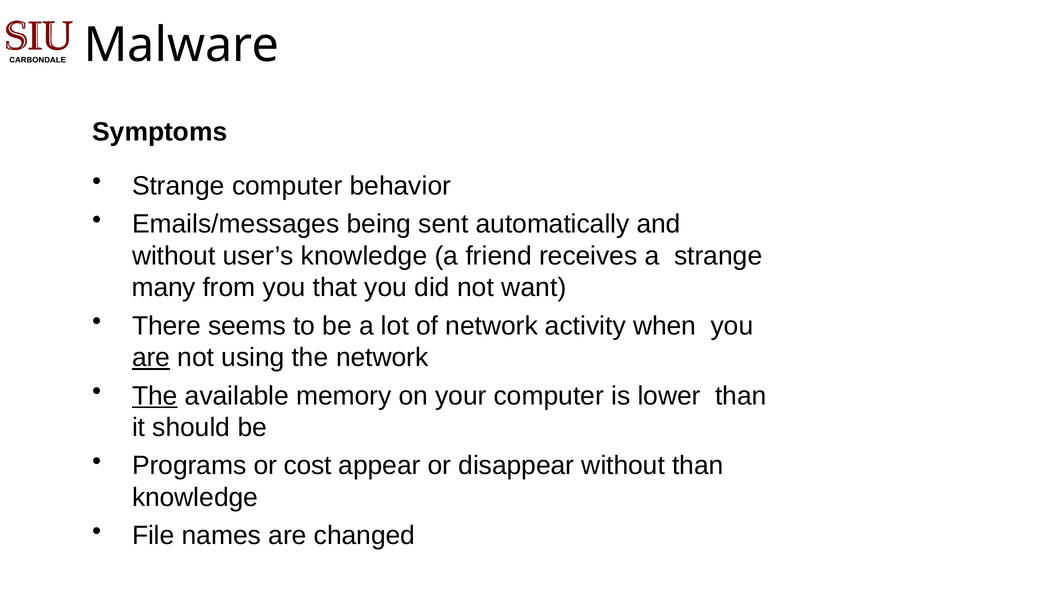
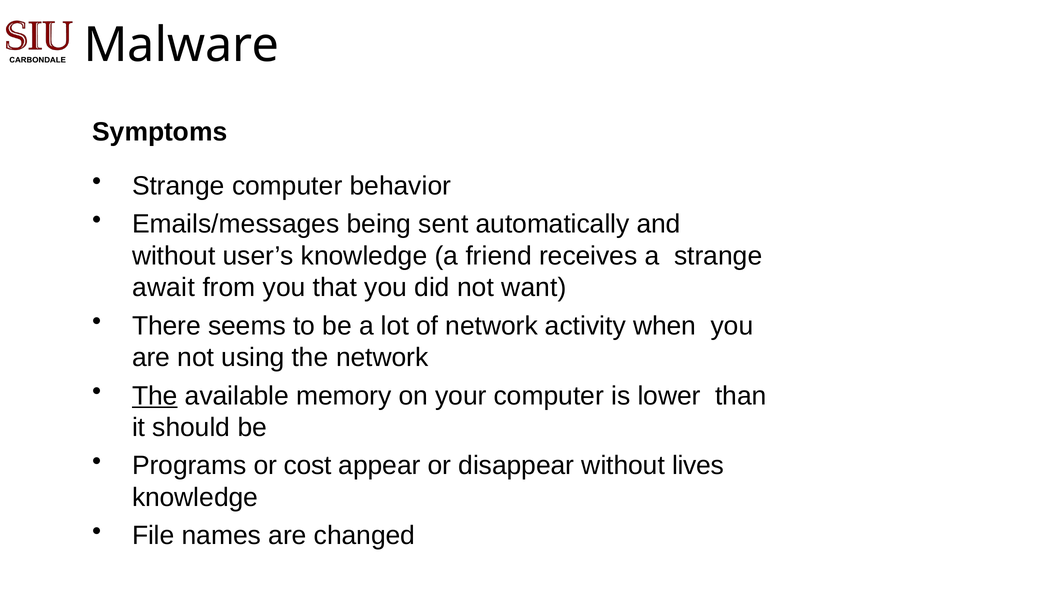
many: many -> await (163, 288)
are underline: present -> none (151, 357)
without than: than -> lives (698, 465)
